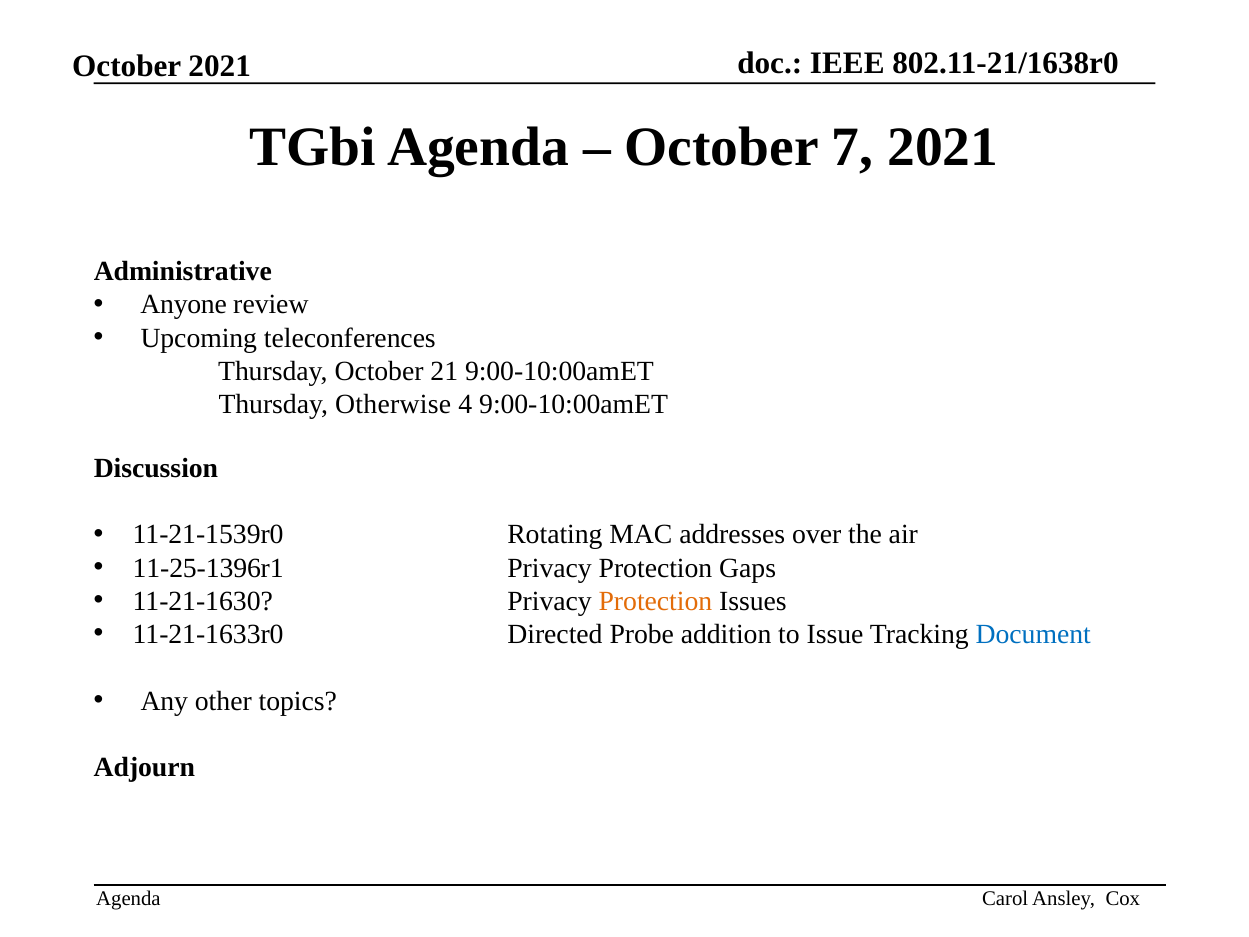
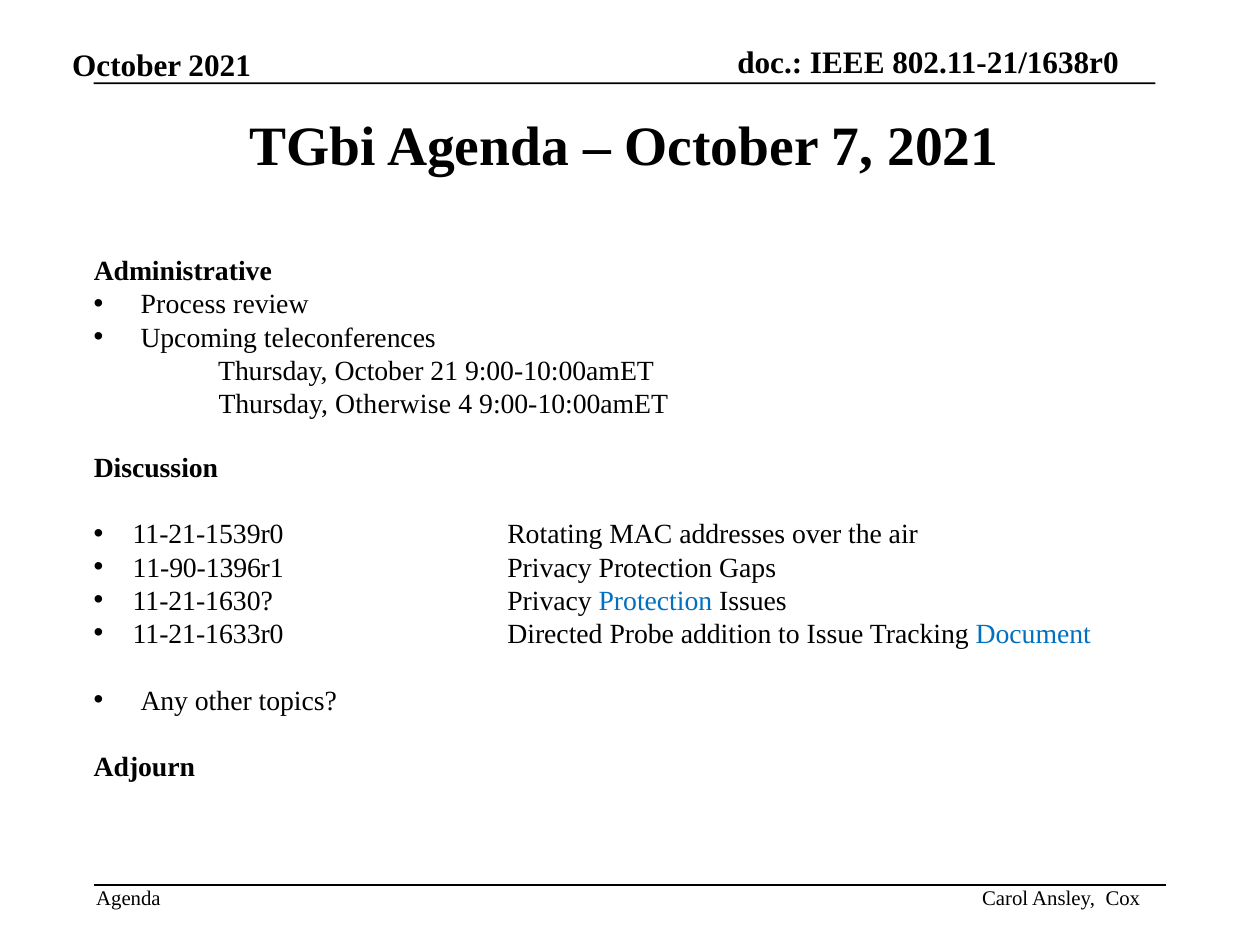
Anyone: Anyone -> Process (183, 305)
11-25-1396r1: 11-25-1396r1 -> 11-90-1396r1 (208, 568)
Protection colour: orange -> blue (655, 601)
